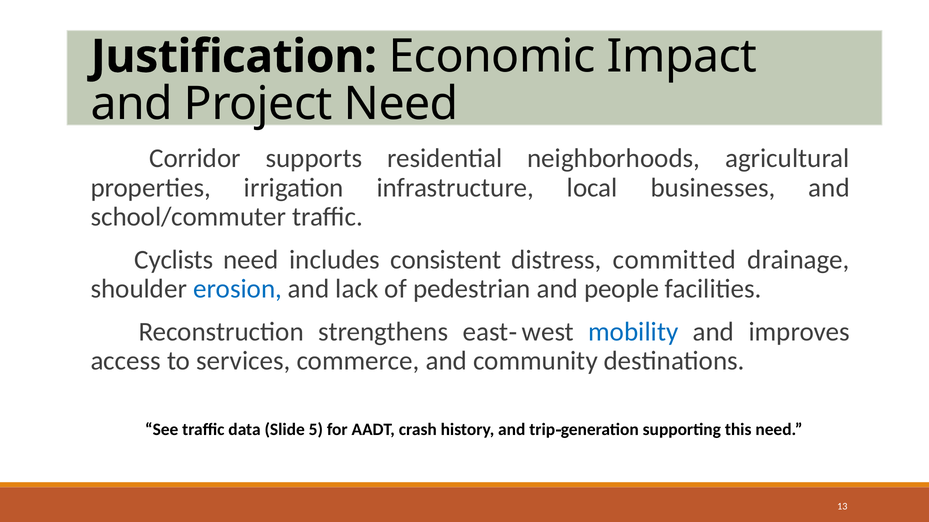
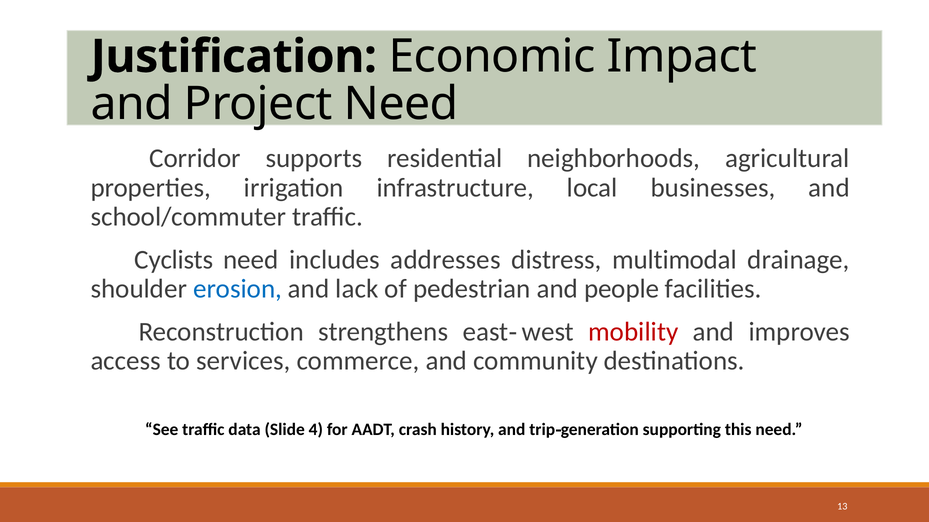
consistent: consistent -> addresses (446, 260)
committed: committed -> multimodal (675, 260)
mobility colour: blue -> red (633, 332)
5: 5 -> 4 (316, 430)
